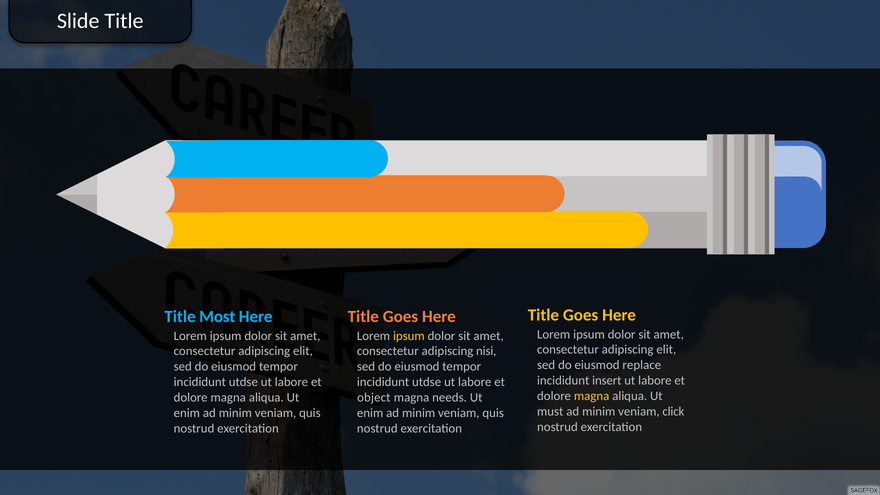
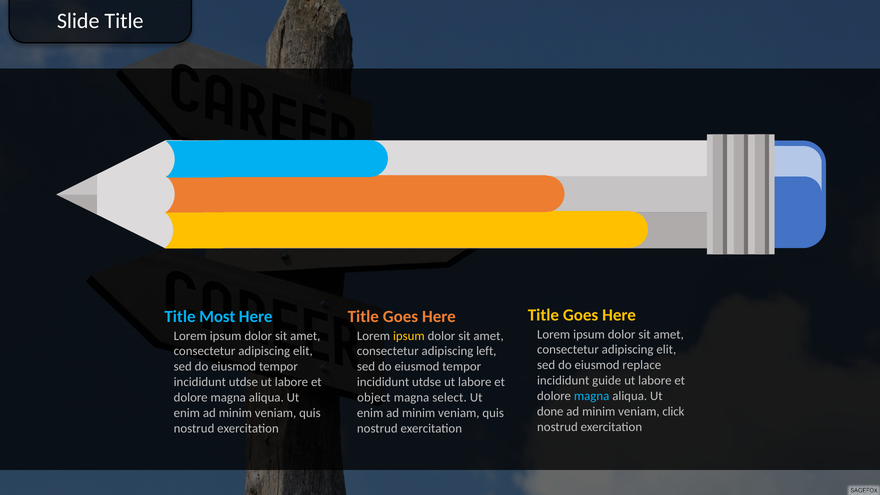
nisi: nisi -> left (486, 351)
insert: insert -> guide (607, 381)
magna colour: yellow -> light blue (592, 396)
needs: needs -> select (450, 397)
must: must -> done (550, 411)
